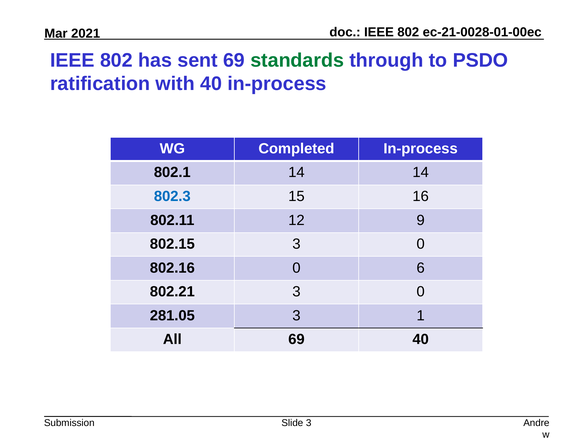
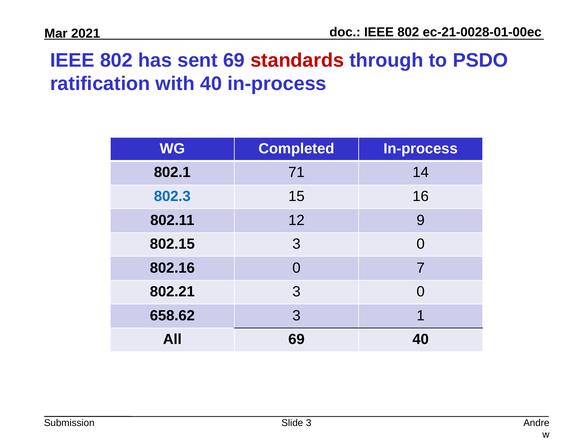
standards colour: green -> red (297, 60)
802.1 14: 14 -> 71 (296, 172)
6: 6 -> 7 (421, 268)
281.05: 281.05 -> 658.62 (172, 316)
